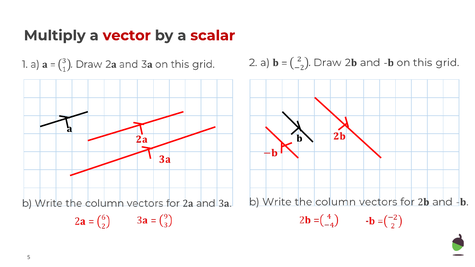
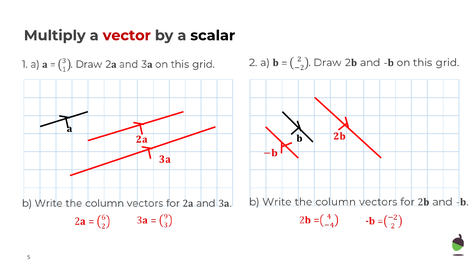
scalar colour: red -> black (213, 36)
